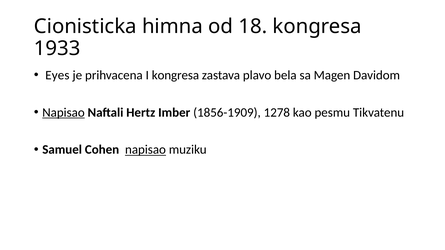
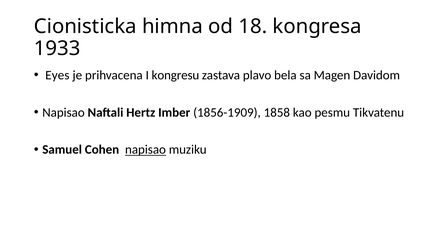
I kongresa: kongresa -> kongresu (175, 75)
Napisao underline: present -> none (63, 113)
1278: 1278 -> 1858 (277, 113)
